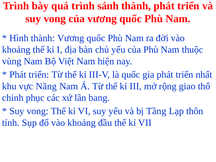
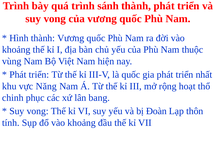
giao: giao -> hoạt (187, 86)
Tầng: Tầng -> Đoàn (156, 111)
